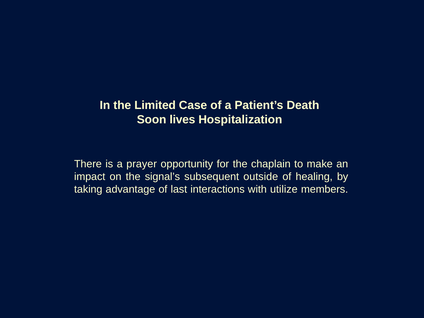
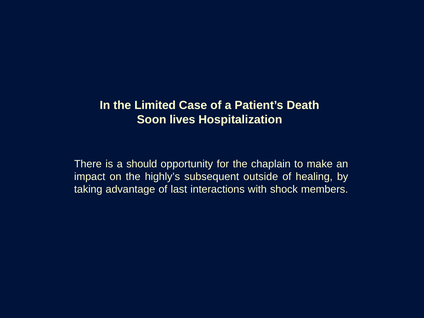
prayer: prayer -> should (142, 164)
signal’s: signal’s -> highly’s (162, 177)
utilize: utilize -> shock (284, 189)
